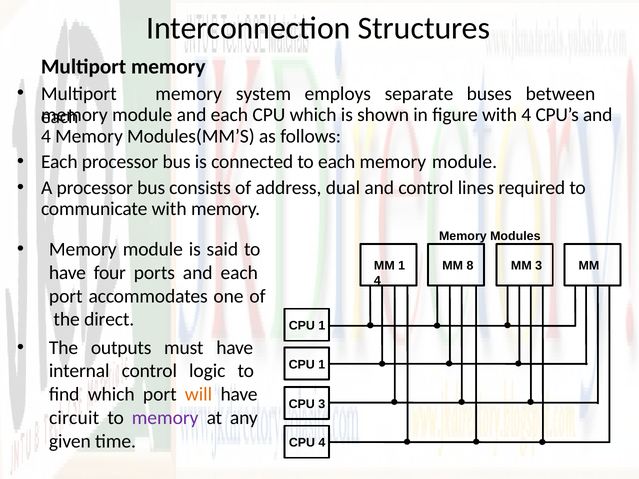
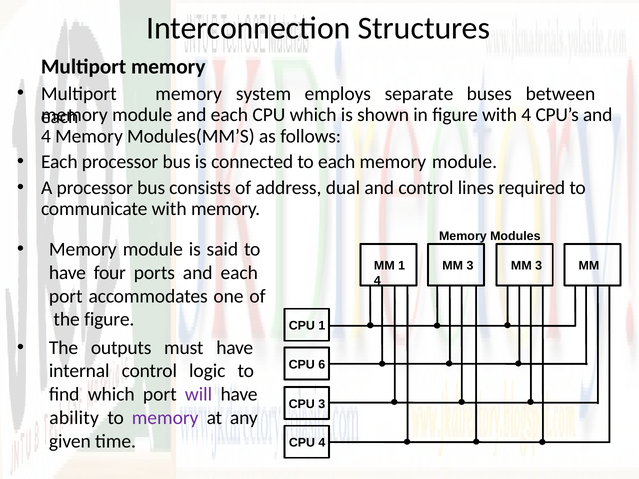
1 MM 8: 8 -> 3 (470, 266)
the direct: direct -> figure (109, 320)
1: 1 -> 6 (322, 365)
will colour: orange -> purple (199, 395)
circuit: circuit -> ability (74, 418)
